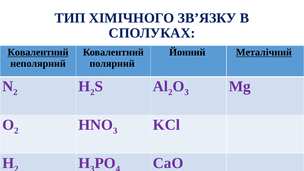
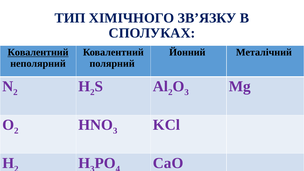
Металічний underline: present -> none (264, 52)
